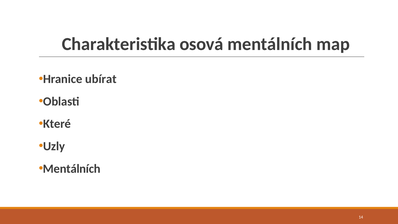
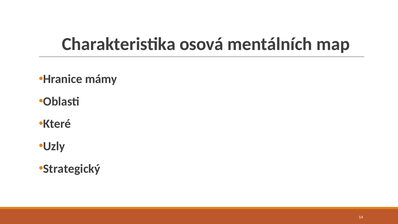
ubírat: ubírat -> mámy (101, 79)
Mentálních: Mentálních -> Strategický (72, 169)
